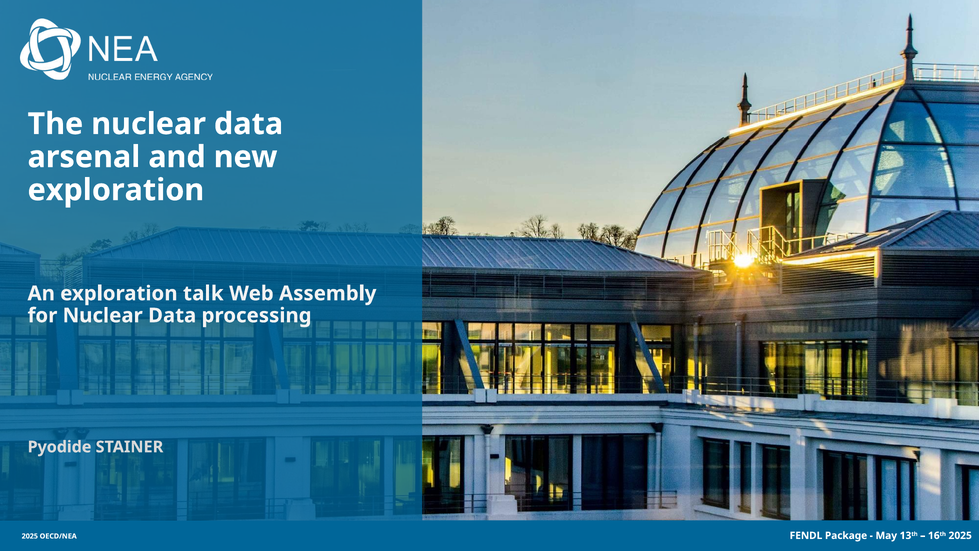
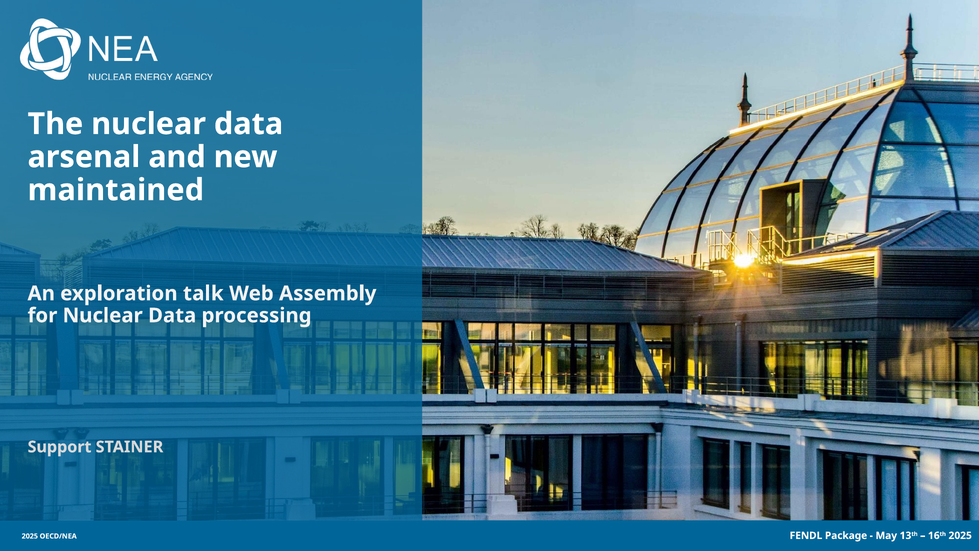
exploration: exploration -> maintained (116, 190)
Pyodide: Pyodide -> Support (60, 447)
